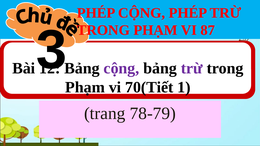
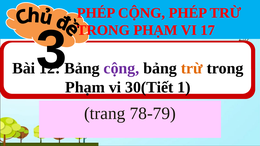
87: 87 -> 17 (208, 30)
trừ colour: purple -> orange (192, 68)
70(Tiết: 70(Tiết -> 30(Tiết (149, 87)
